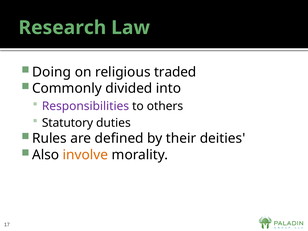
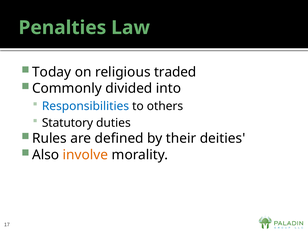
Research: Research -> Penalties (62, 28)
Doing: Doing -> Today (52, 72)
Responsibilities colour: purple -> blue (85, 106)
